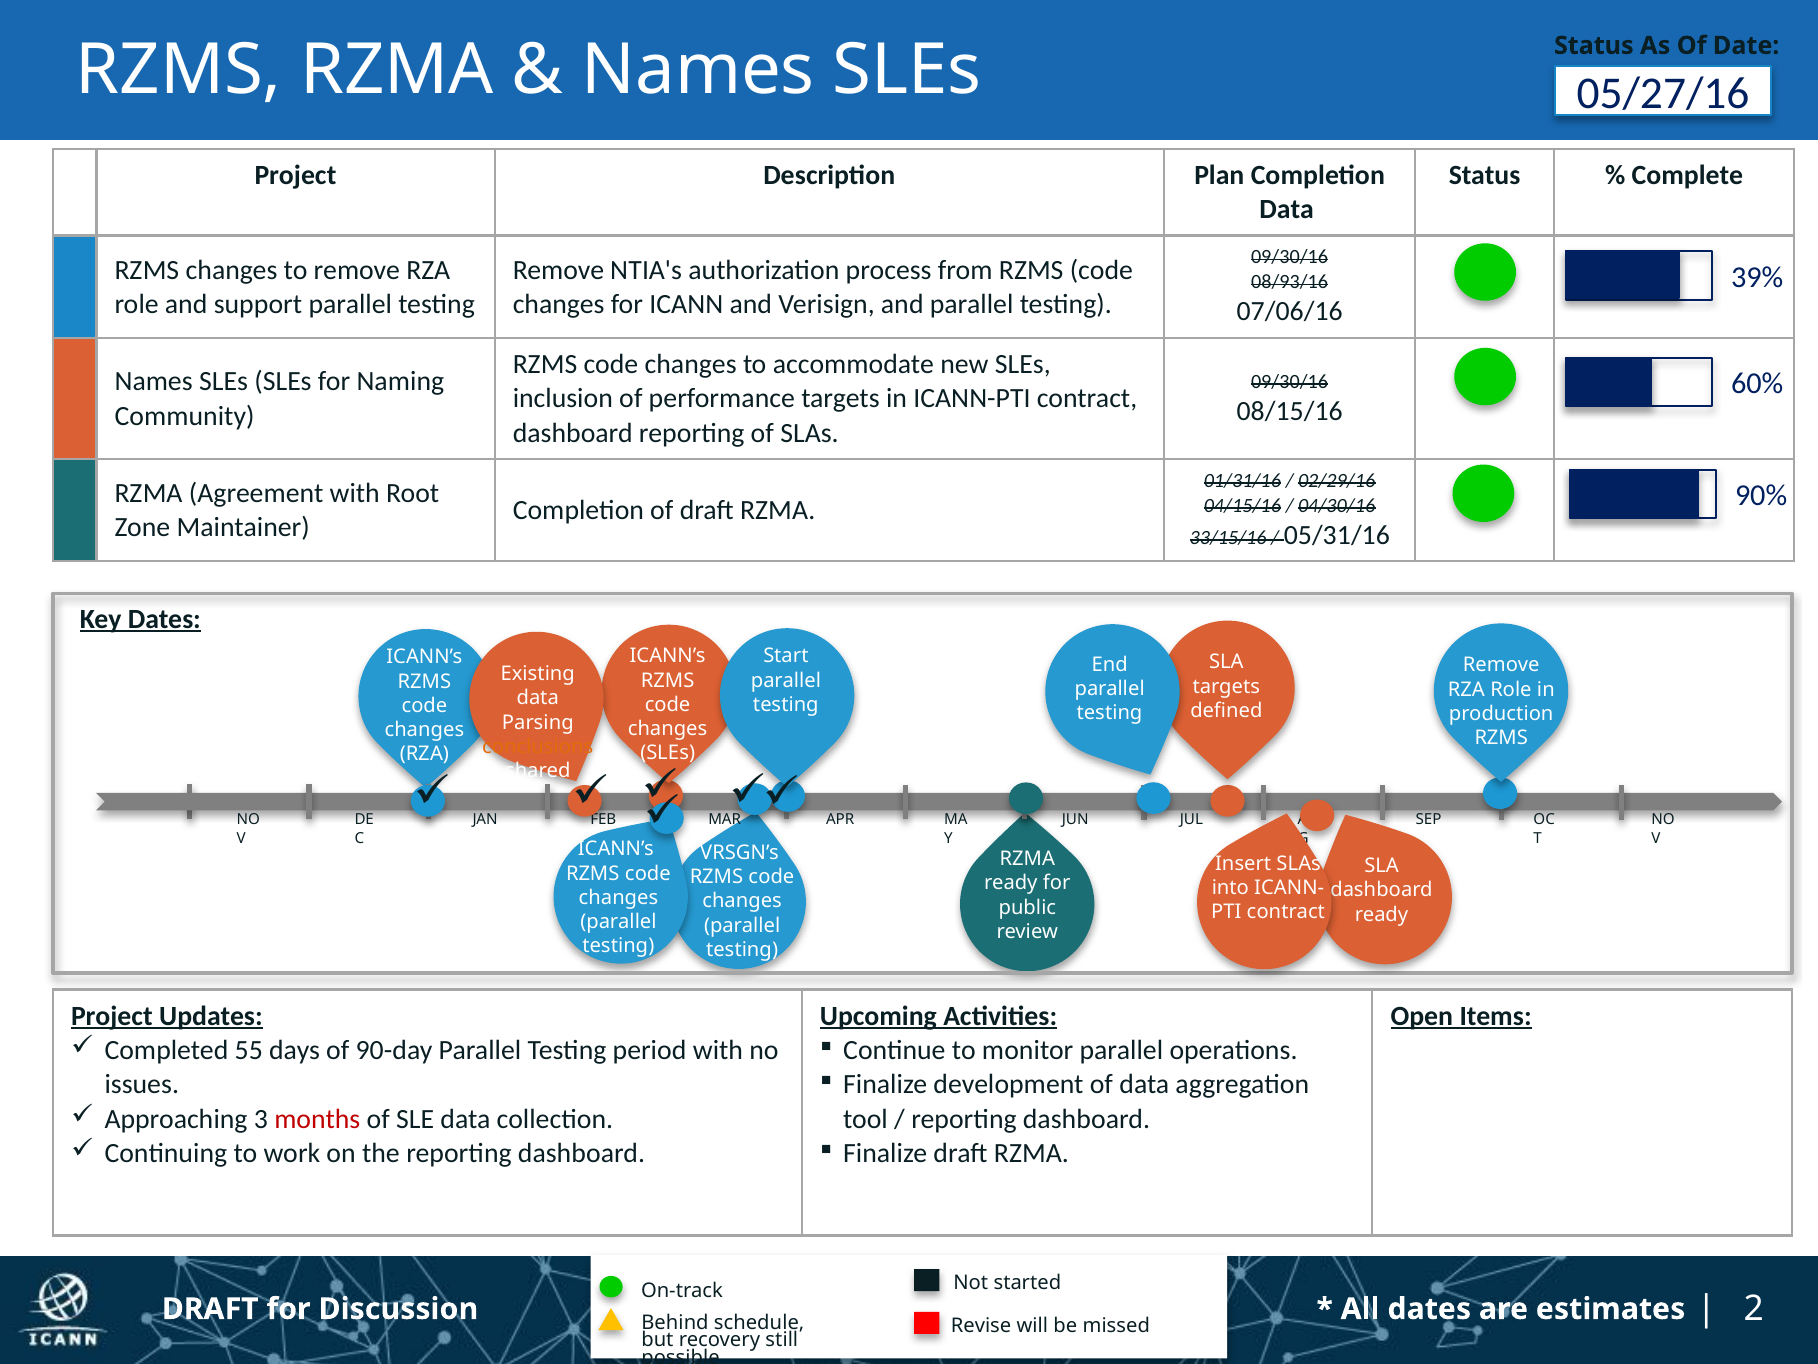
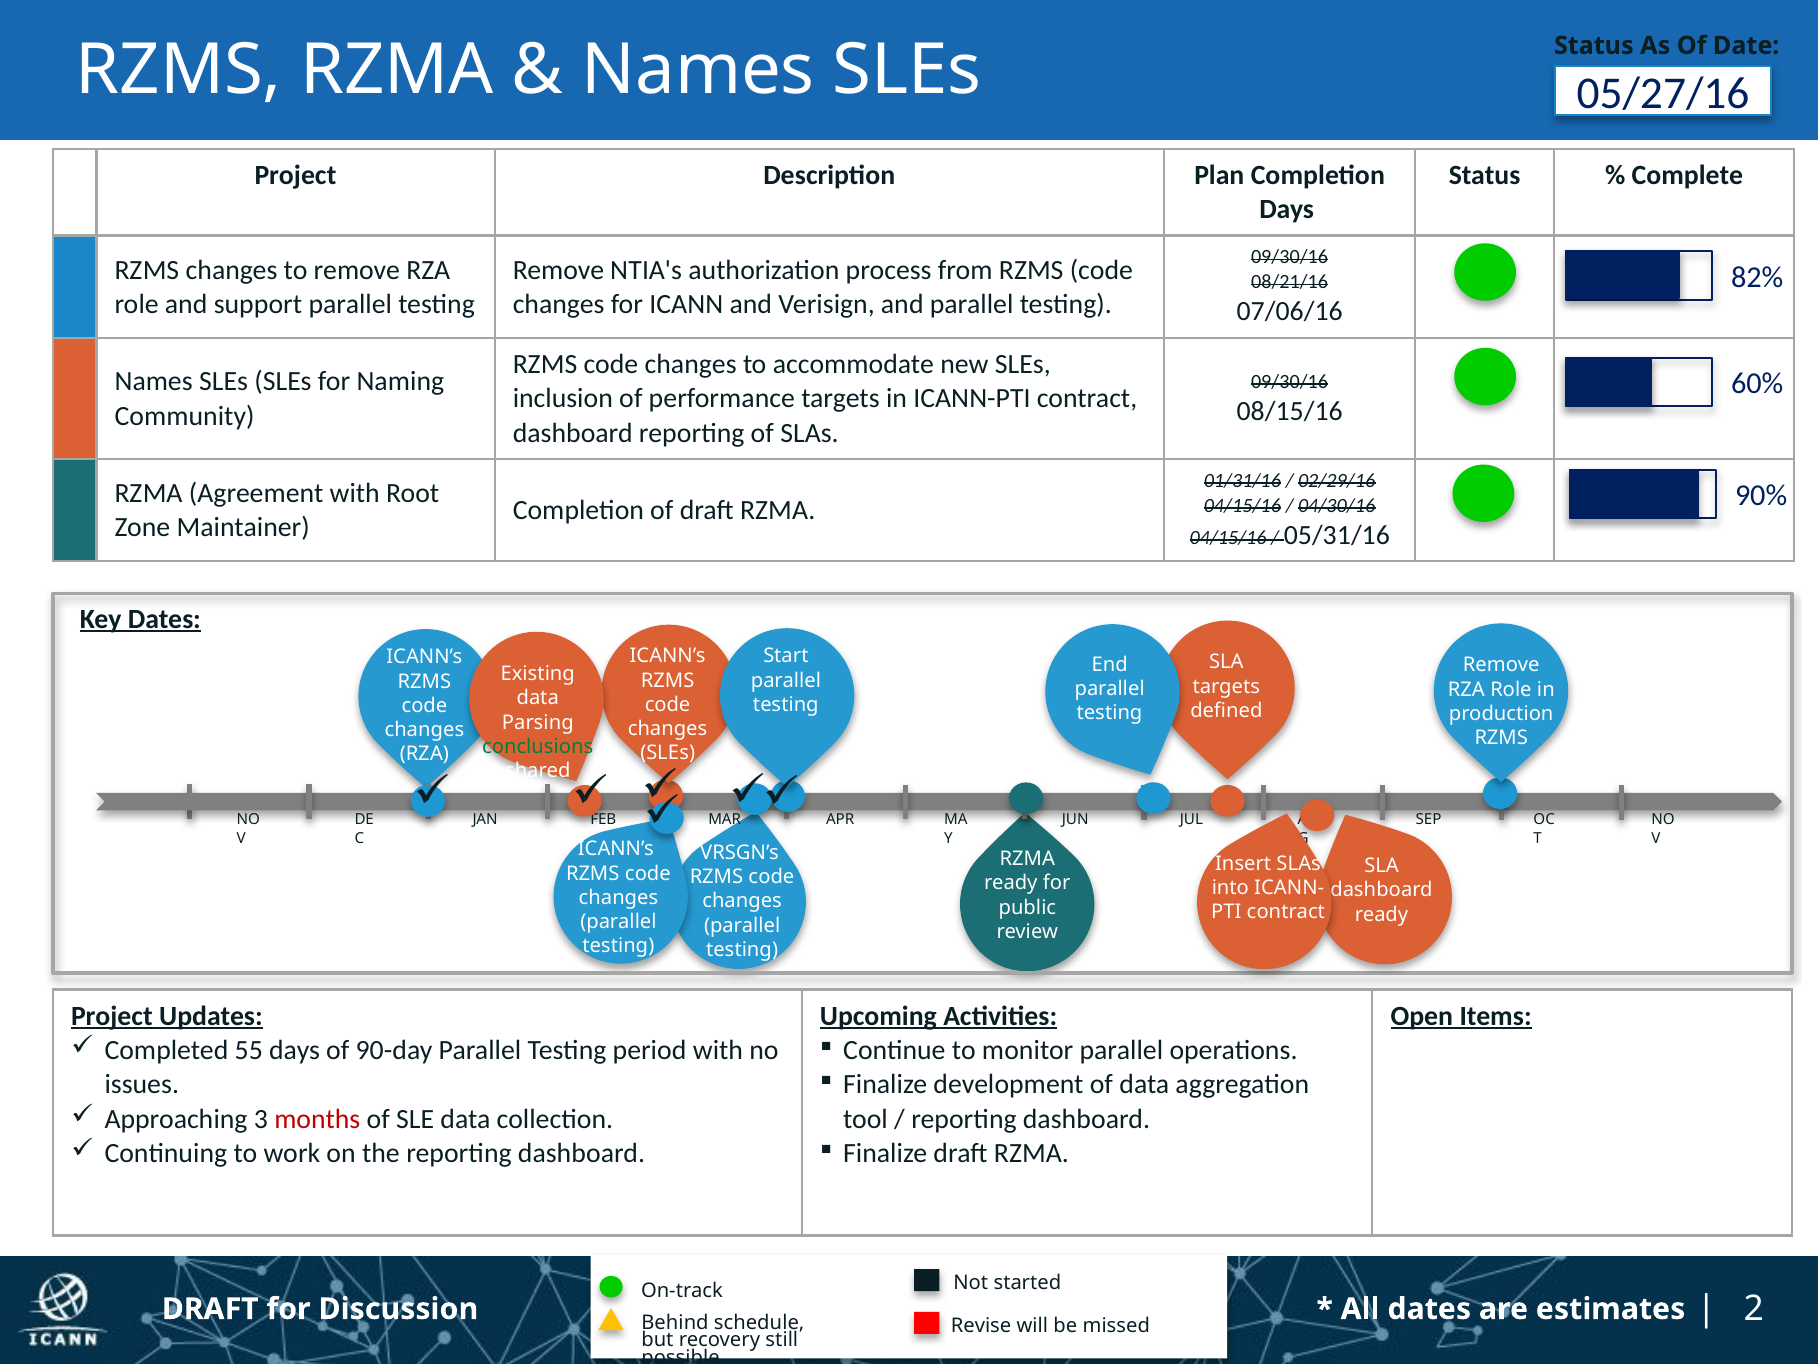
Data: Data -> Days (1287, 209)
39%: 39% -> 82% (1757, 277)
08/93/16: 08/93/16 -> 08/21/16 (1290, 282)
33/15/16: 33/15/16 -> 04/15/16 (1228, 538)
conclusions colour: orange -> green (538, 746)
